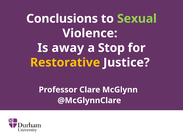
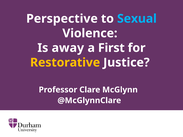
Conclusions: Conclusions -> Perspective (62, 19)
Sexual colour: light green -> light blue (137, 19)
Stop: Stop -> First (111, 48)
